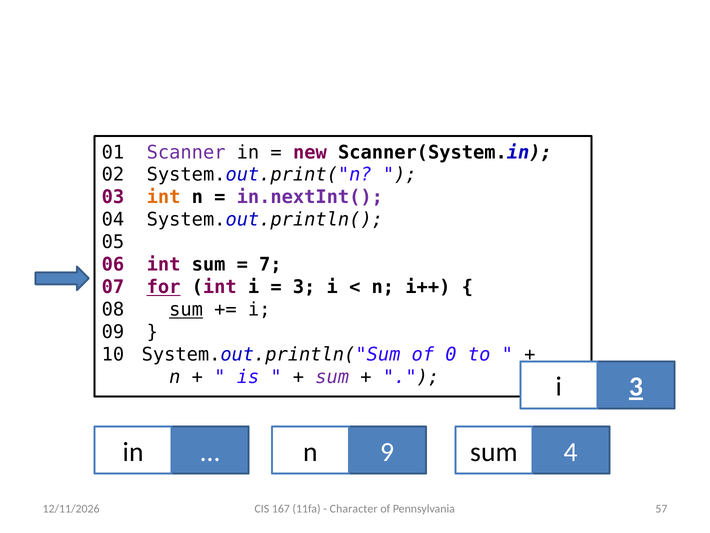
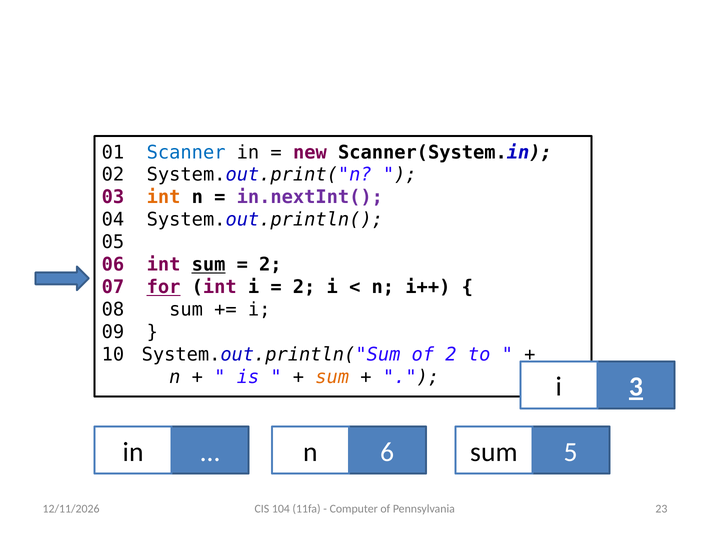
Scanner colour: purple -> blue (186, 152)
sum underline: none -> present (209, 265)
7: 7 -> 2 (270, 265)
3: 3 -> 2 (304, 287)
sum underline: present -> none (186, 309)
of 0: 0 -> 2 (451, 354)
sum colour: purple -> orange (332, 377)
9: 9 -> 6 (387, 452)
4: 4 -> 5 (571, 452)
167: 167 -> 104 (281, 508)
Character: Character -> Computer (354, 508)
57: 57 -> 23 (661, 508)
